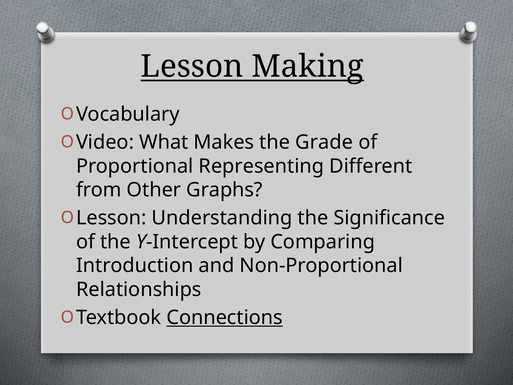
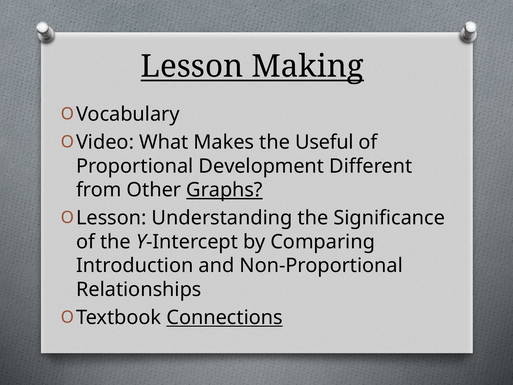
Grade: Grade -> Useful (324, 142)
Representing: Representing -> Development (261, 166)
Graphs underline: none -> present (224, 190)
